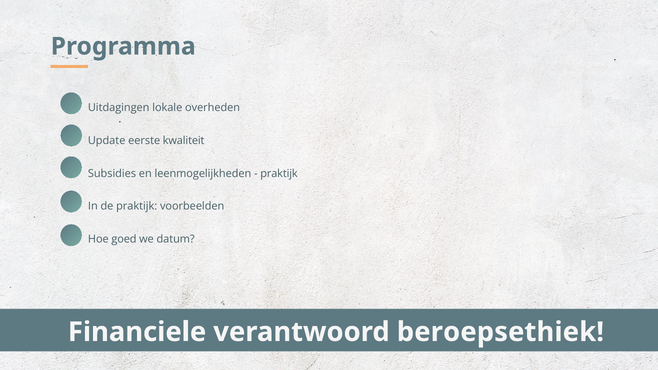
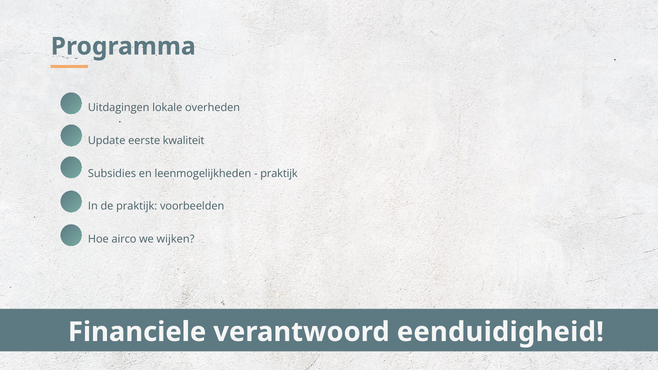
goed: goed -> airco (124, 239)
datum: datum -> wijken (176, 239)
beroepsethiek: beroepsethiek -> eenduidigheid (500, 332)
